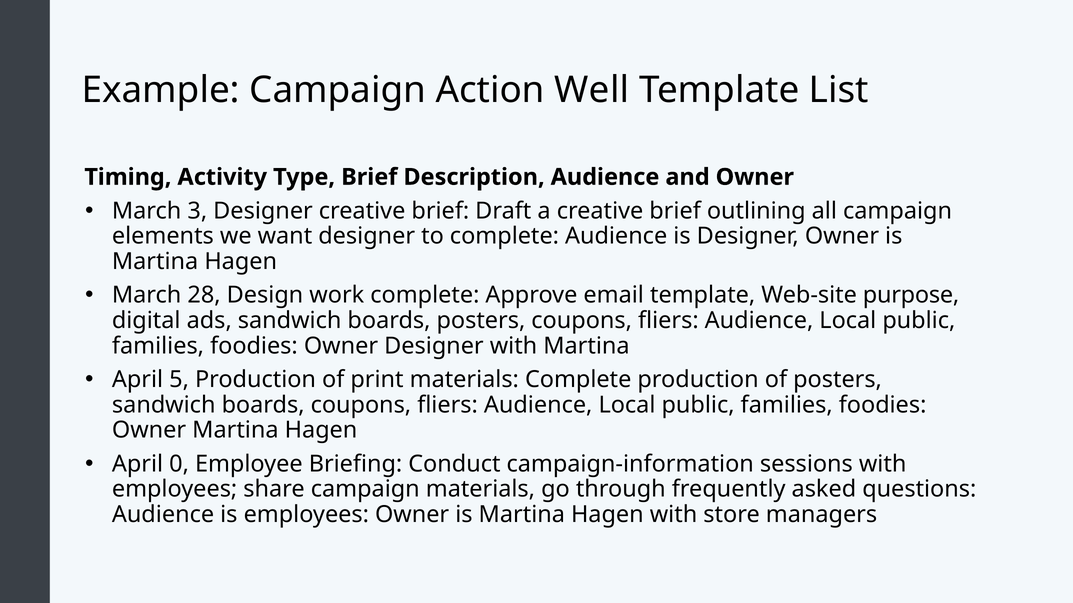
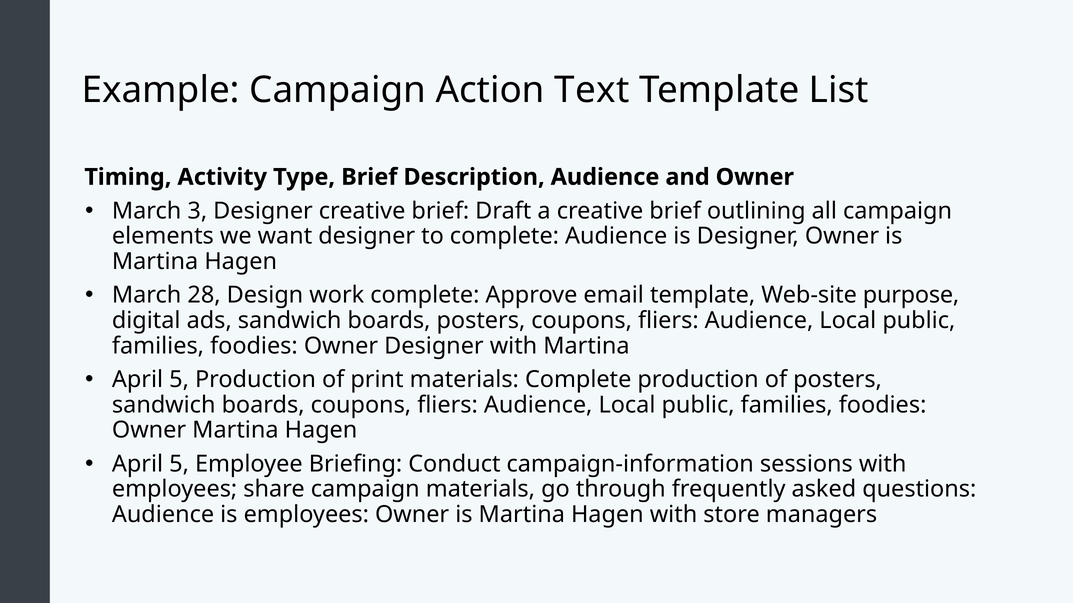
Well: Well -> Text (592, 90)
0: 0 -> 5 (179, 464)
